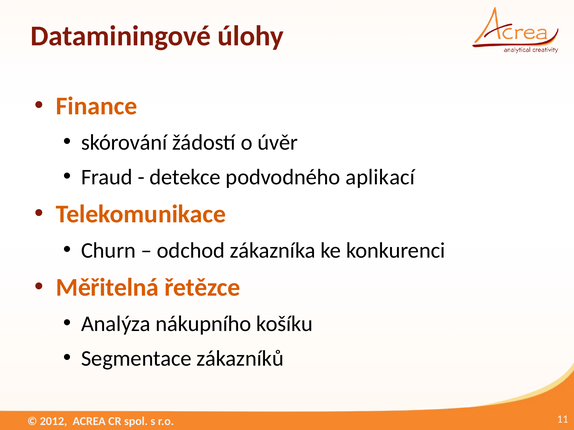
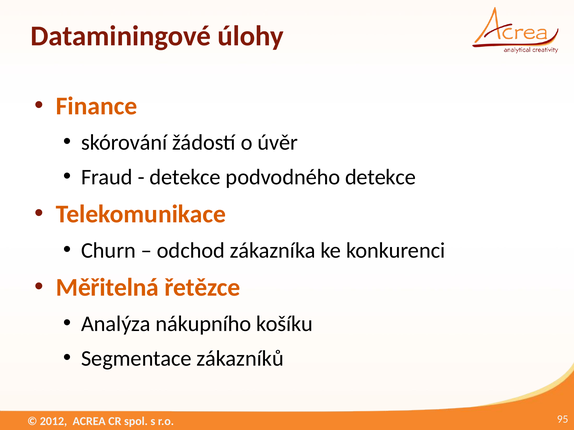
podvodného aplikací: aplikací -> detekce (380, 177)
11: 11 -> 95 (563, 420)
